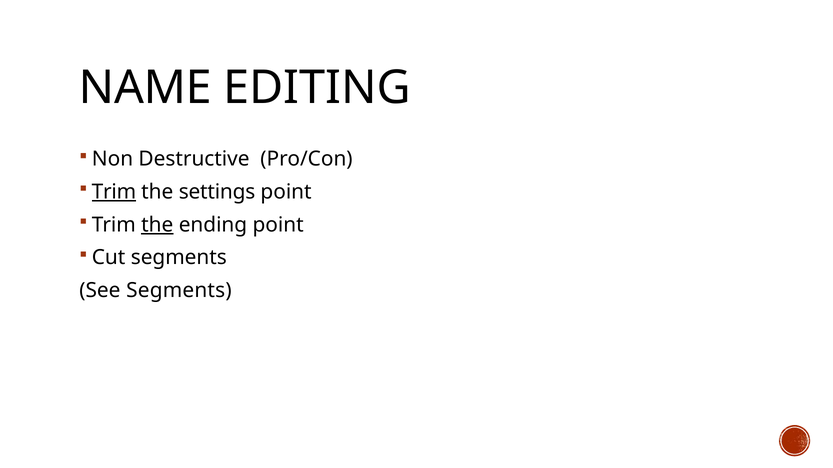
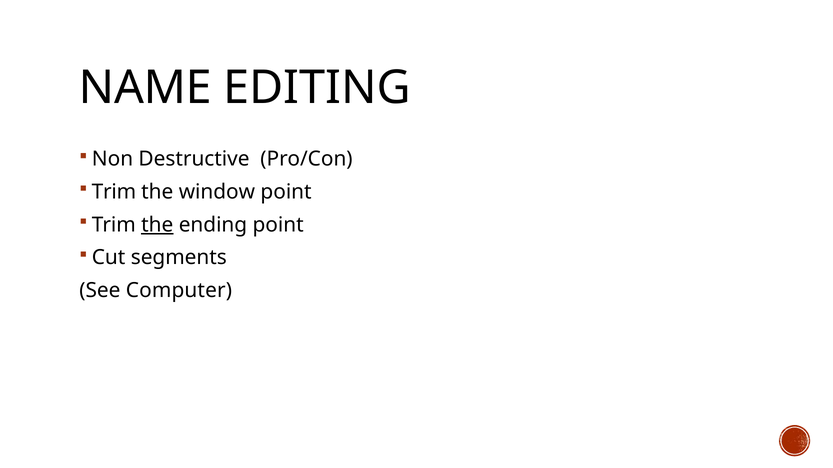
Trim underline: present -> none (114, 192)
settings: settings -> window (217, 192)
See Segments: Segments -> Computer (179, 291)
